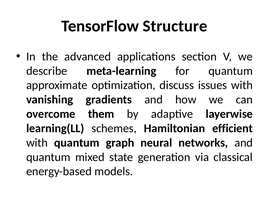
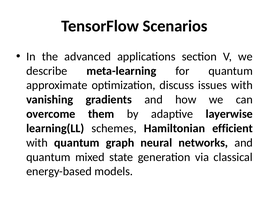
Structure: Structure -> Scenarios (175, 26)
